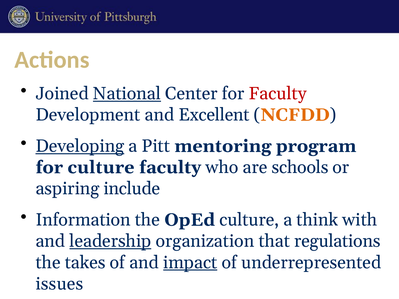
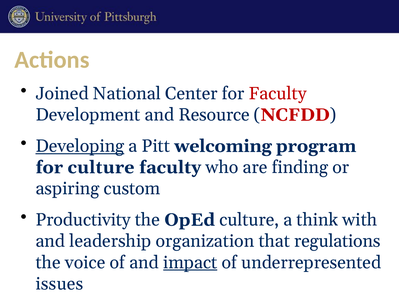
National underline: present -> none (127, 94)
Excellent: Excellent -> Resource (214, 115)
NCFDD colour: orange -> red (295, 115)
mentoring: mentoring -> welcoming (223, 146)
schools: schools -> finding (300, 168)
include: include -> custom (132, 189)
Information: Information -> Productivity (83, 220)
leadership underline: present -> none (110, 241)
takes: takes -> voice (85, 263)
